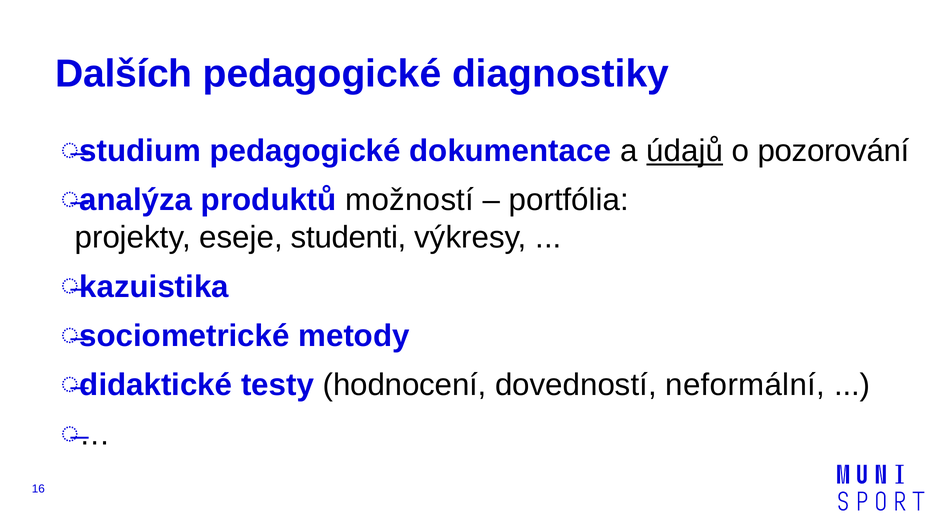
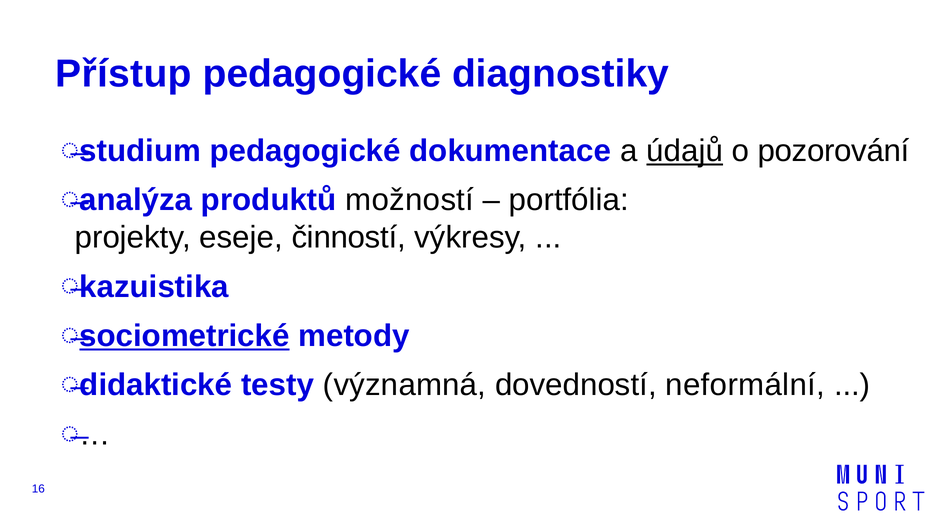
Dalších: Dalších -> Přístup (124, 74)
studenti: studenti -> činností (349, 238)
sociometrické underline: none -> present (185, 336)
hodnocení: hodnocení -> významná (405, 386)
